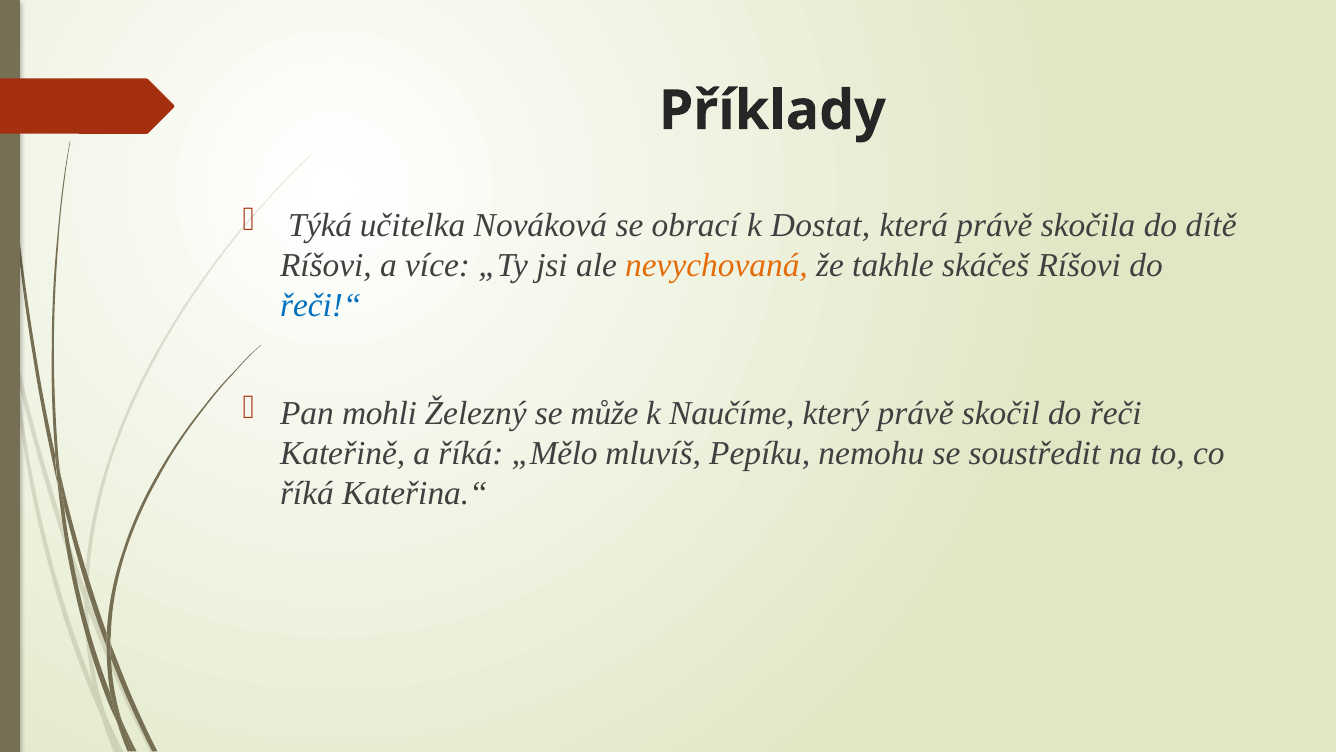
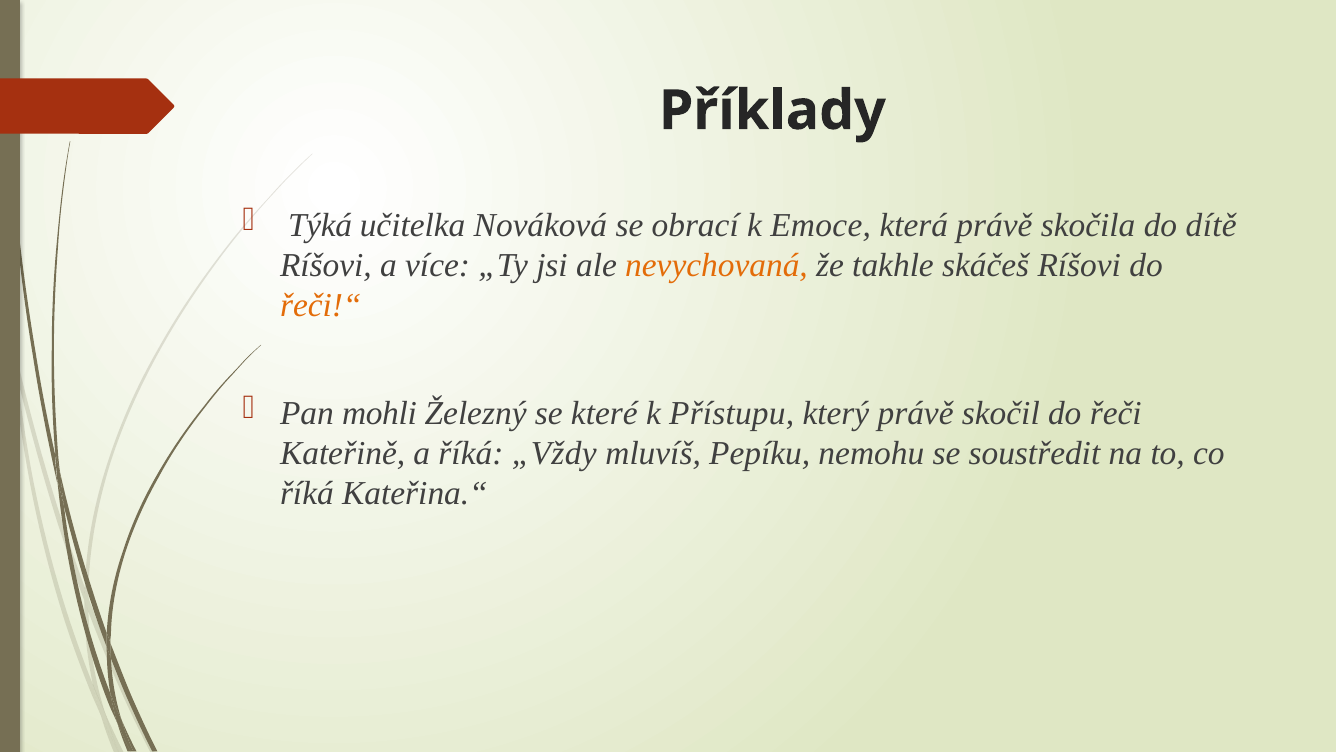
Dostat: Dostat -> Emoce (821, 225)
řeči!“ colour: blue -> orange (321, 305)
může: může -> které (604, 413)
Naučíme: Naučíme -> Přístupu (732, 413)
„Mělo: „Mělo -> „Vždy (554, 453)
